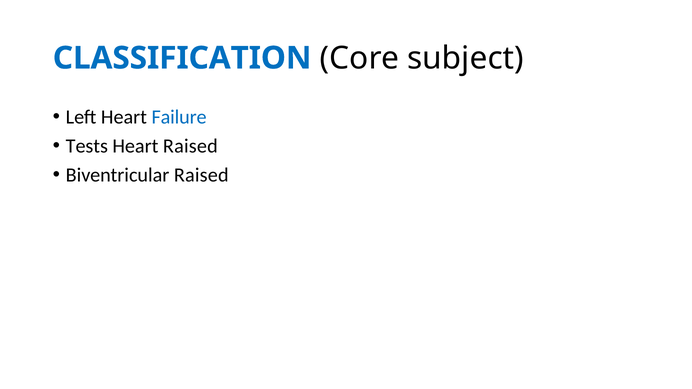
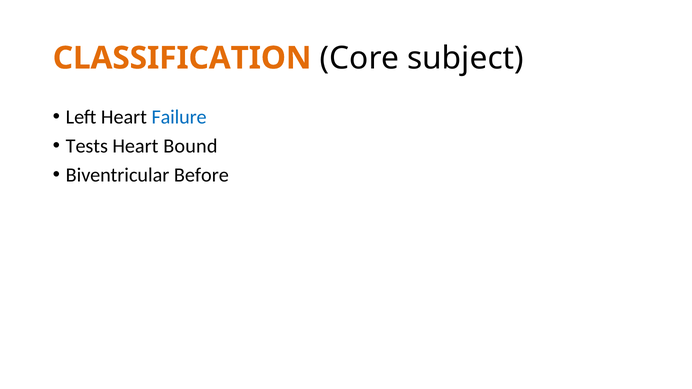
CLASSIFICATION colour: blue -> orange (182, 58)
Heart Raised: Raised -> Bound (190, 146)
Biventricular Raised: Raised -> Before (201, 175)
